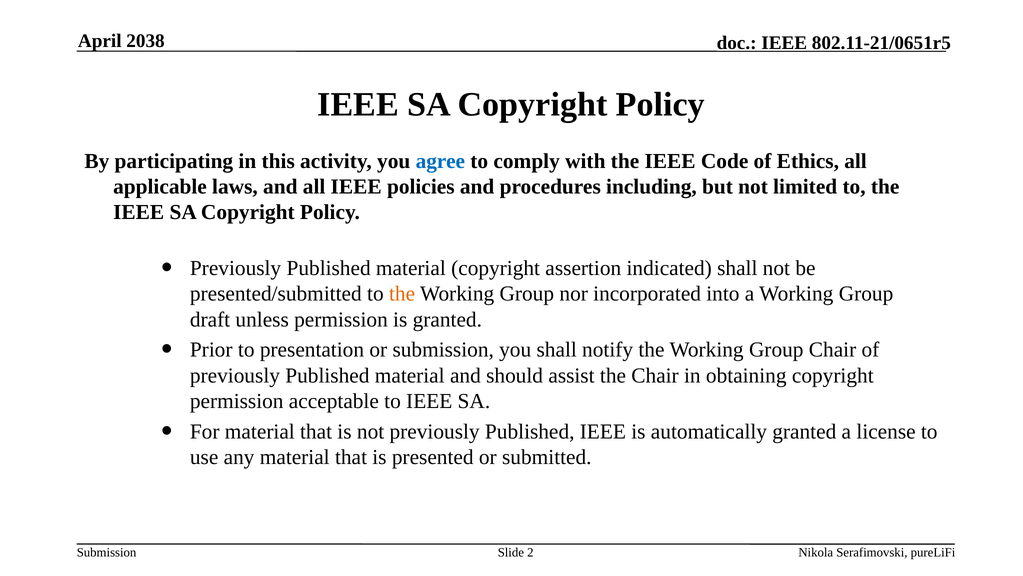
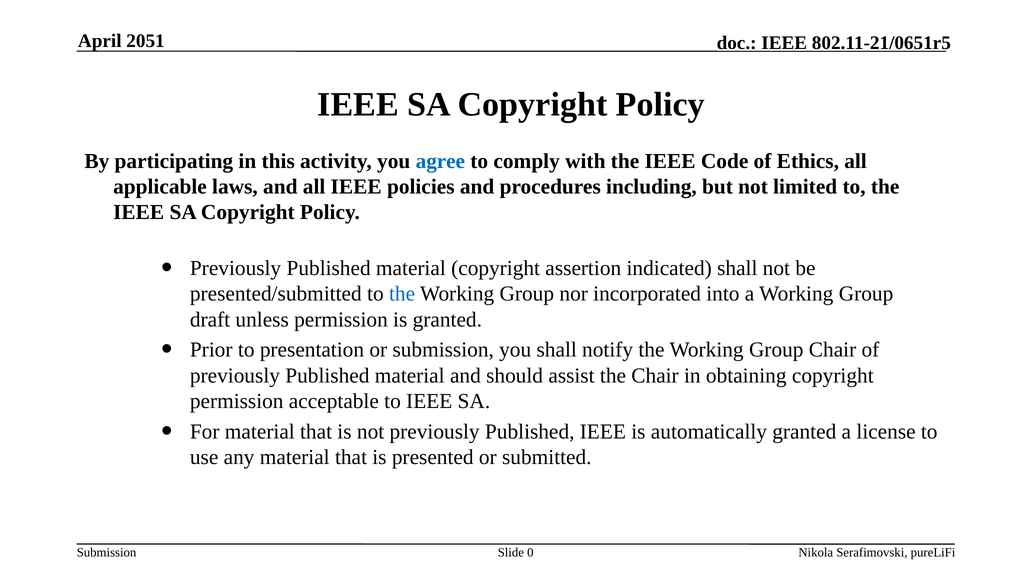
2038: 2038 -> 2051 (146, 41)
the colour: orange -> blue (402, 294)
2: 2 -> 0 (530, 552)
